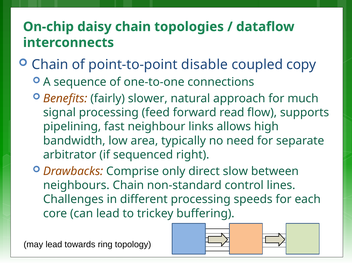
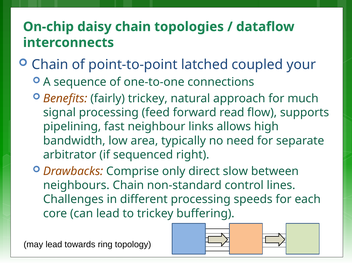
disable: disable -> latched (205, 65)
copy: copy -> your (301, 65)
fairly slower: slower -> trickey (148, 98)
